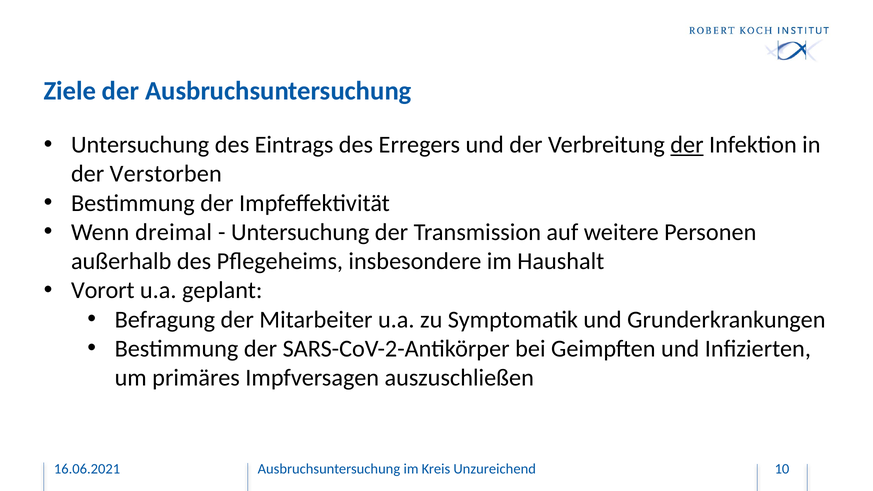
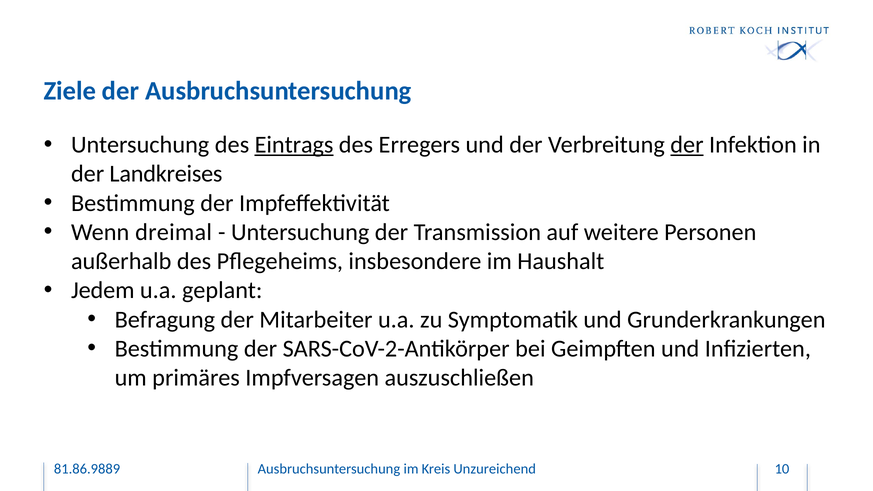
Eintrags underline: none -> present (294, 145)
Verstorben: Verstorben -> Landkreises (166, 174)
Vorort: Vorort -> Jedem (103, 290)
16.06.2021: 16.06.2021 -> 81.86.9889 (87, 469)
